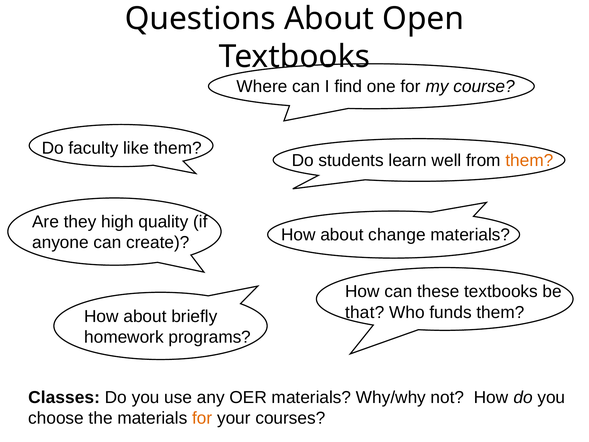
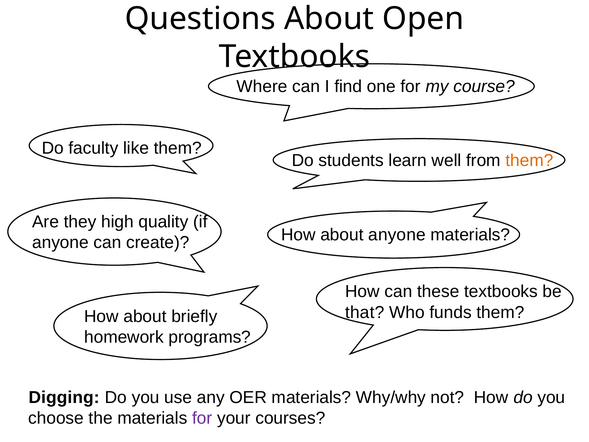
about change: change -> anyone (397, 235)
Classes: Classes -> Digging (64, 397)
for colour: orange -> purple (202, 418)
